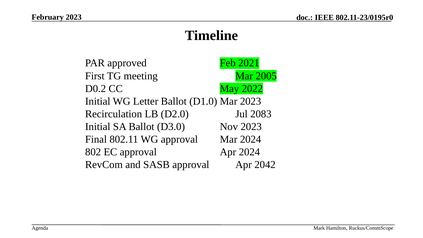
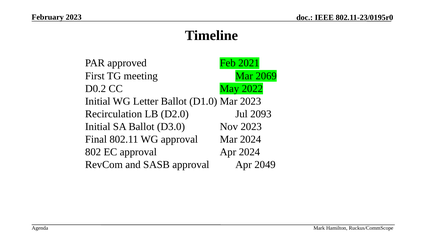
2005: 2005 -> 2069 (266, 76)
2083: 2083 -> 2093 (261, 114)
2042: 2042 -> 2049 (265, 165)
